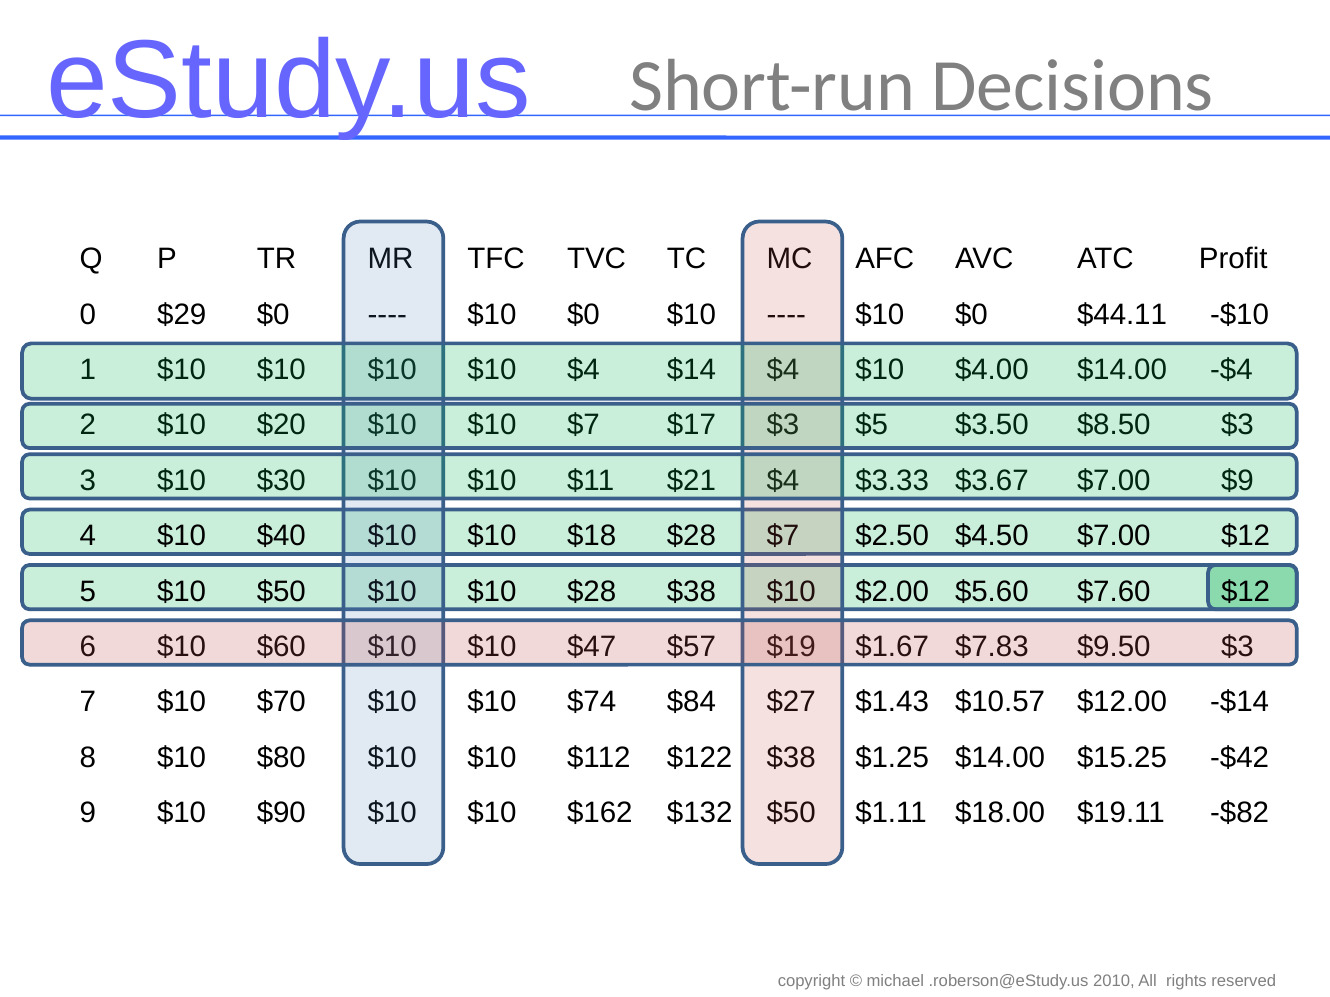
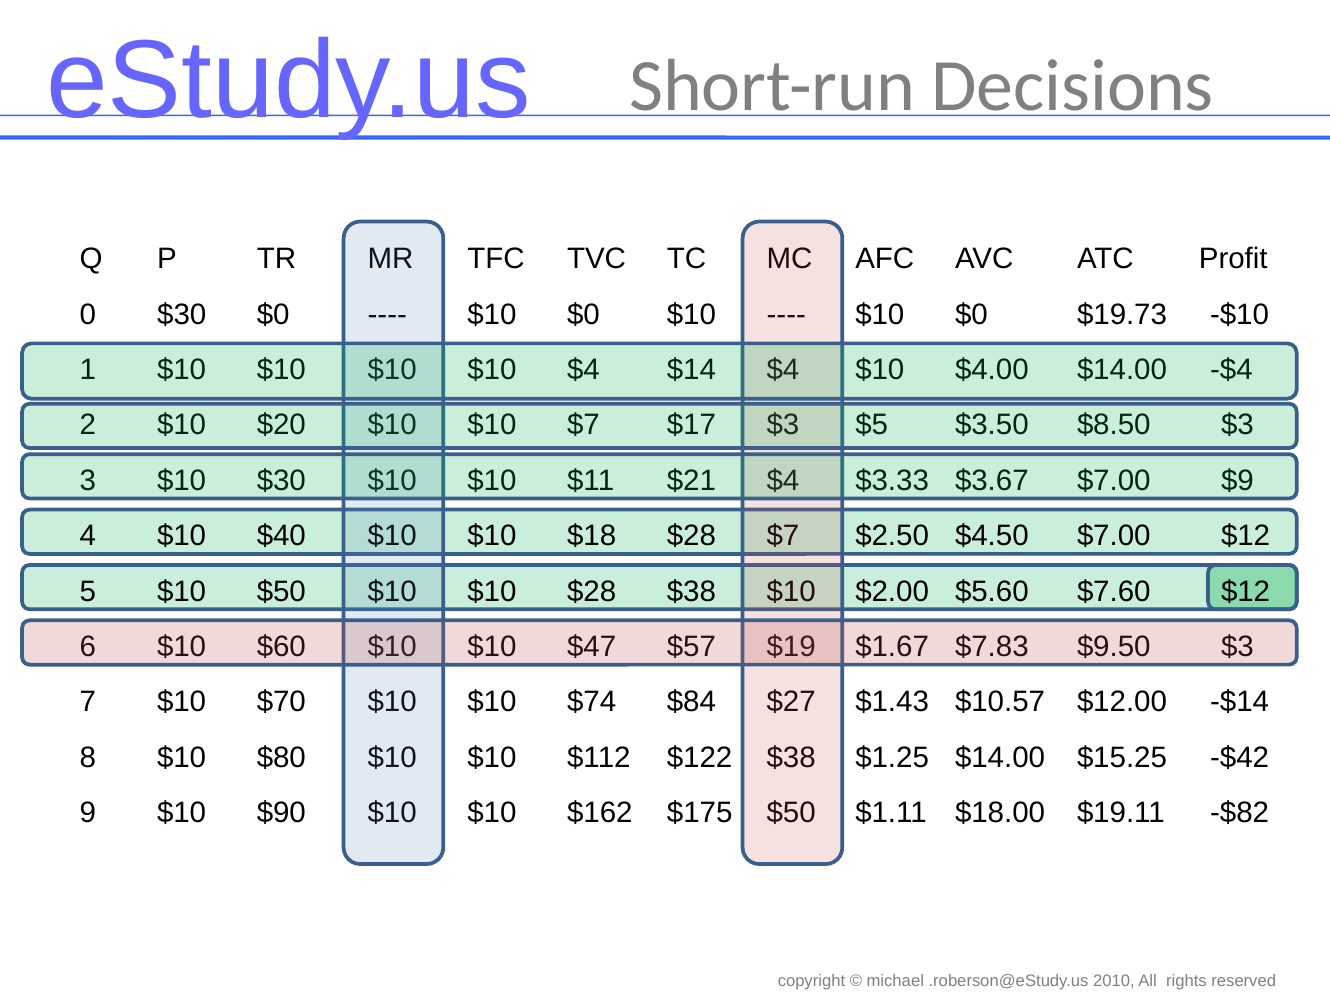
$29: $29 -> $30 (182, 314)
$44.11: $44.11 -> $19.73 (1122, 314)
$132: $132 -> $175 (700, 813)
